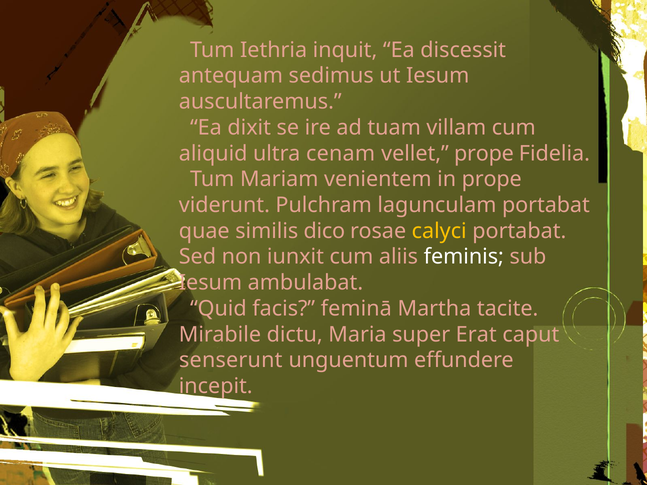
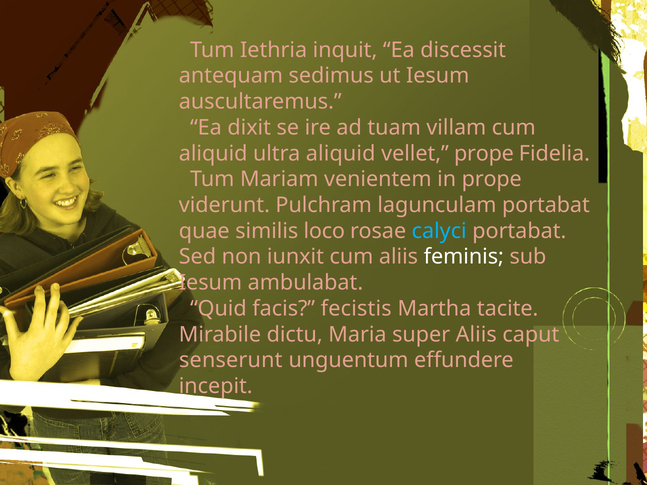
ultra cenam: cenam -> aliquid (341, 153)
dico: dico -> loco (324, 231)
calyci colour: yellow -> light blue (439, 231)
feminā: feminā -> fecistis (356, 309)
super Erat: Erat -> Aliis (476, 335)
